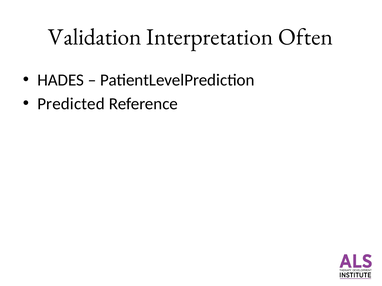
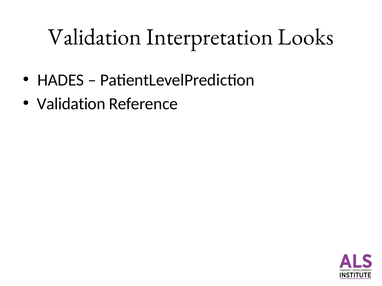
Often: Often -> Looks (306, 37)
Predicted: Predicted -> Validation (71, 104)
